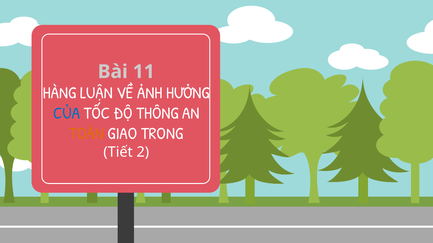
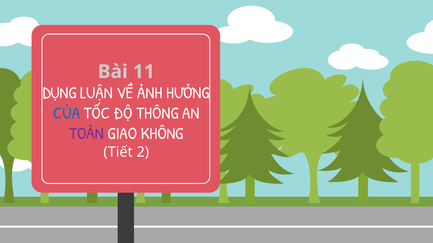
HÀNG: HÀNG -> DỤNG (60, 93)
TOÀN colour: orange -> purple (87, 134)
TRONG: TRONG -> KHÔNG (162, 134)
